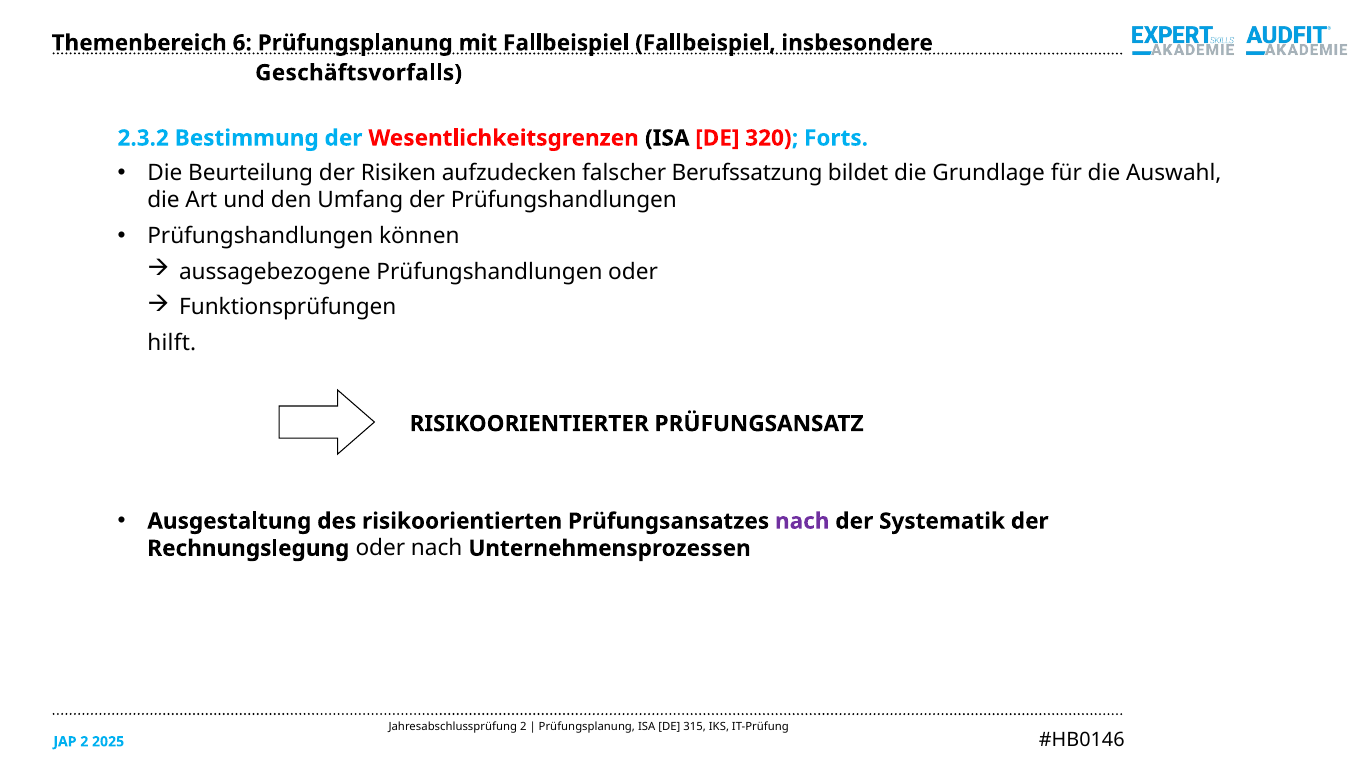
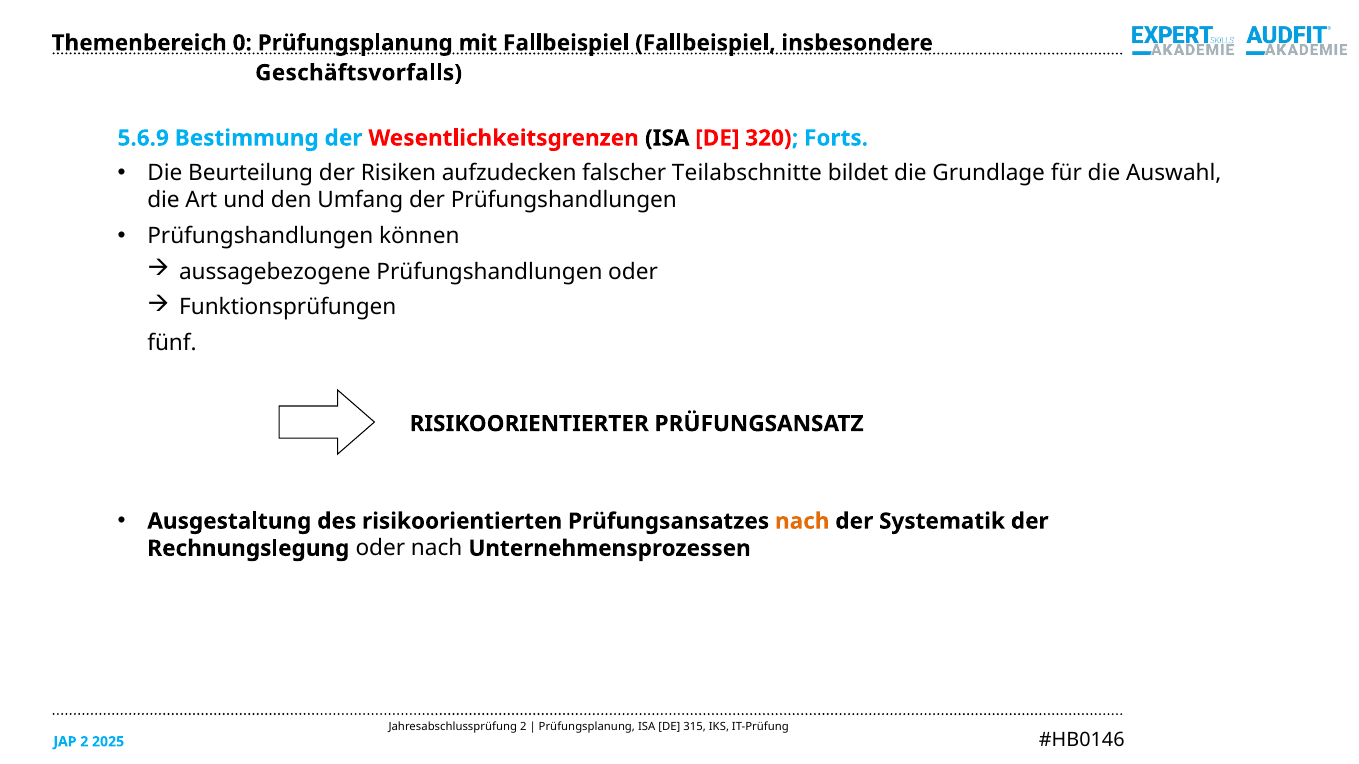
6: 6 -> 0 (242, 43)
2.3.2: 2.3.2 -> 5.6.9 (143, 138)
Berufssatzung: Berufssatzung -> Teilabschnitte (747, 173)
hilft: hilft -> fünf (172, 343)
nach colour: purple -> orange (802, 521)
